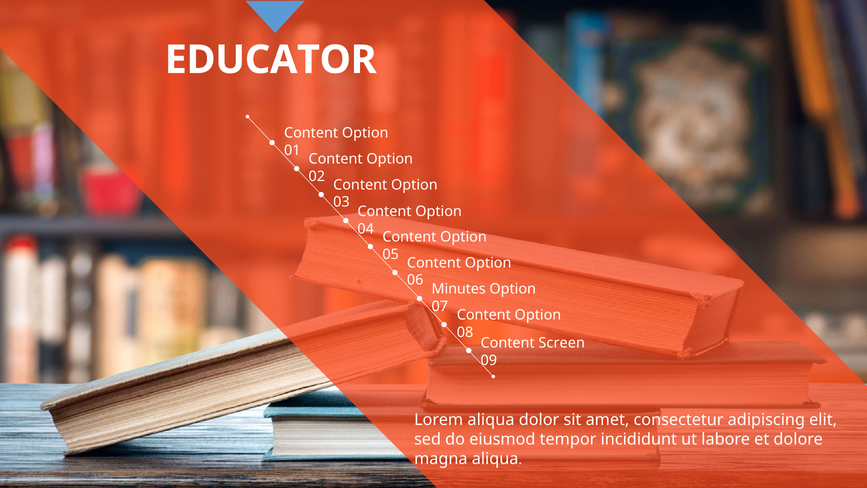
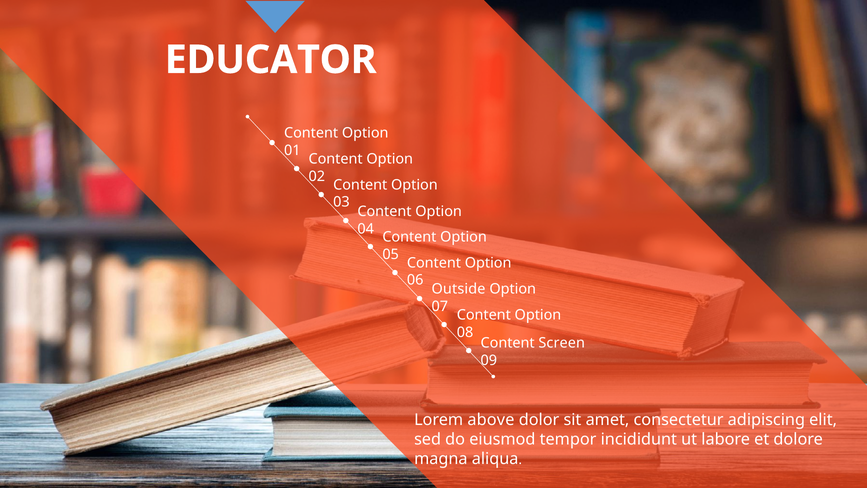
Minutes: Minutes -> Outside (459, 289)
Lorem aliqua: aliqua -> above (491, 419)
